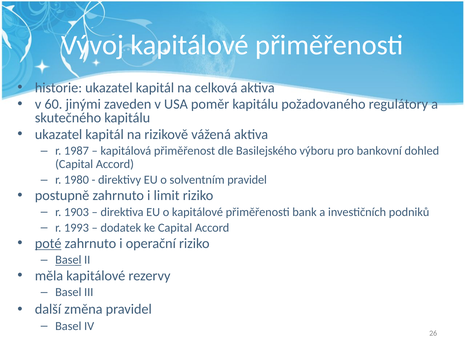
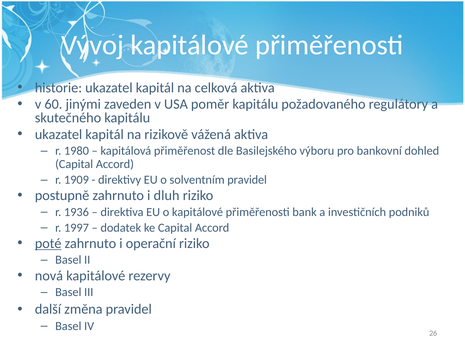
1987: 1987 -> 1980 (76, 151)
1980: 1980 -> 1909 (76, 180)
limit: limit -> dluh (167, 195)
1903: 1903 -> 1936 (76, 212)
1993: 1993 -> 1997 (76, 228)
Basel underline: present -> none (68, 260)
měla: měla -> nová (49, 276)
